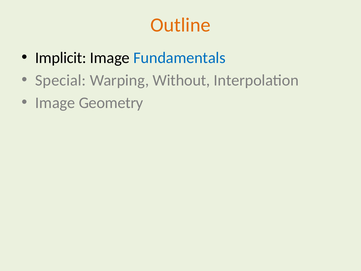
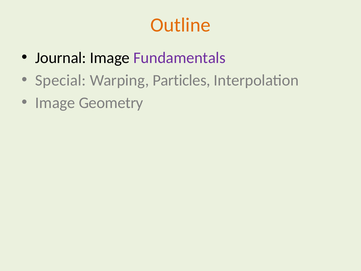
Implicit: Implicit -> Journal (61, 58)
Fundamentals colour: blue -> purple (180, 58)
Without: Without -> Particles (181, 80)
